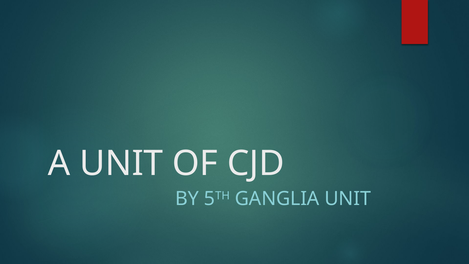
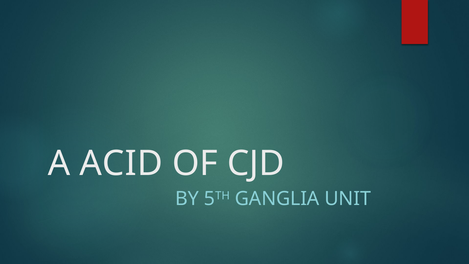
A UNIT: UNIT -> ACID (121, 163)
